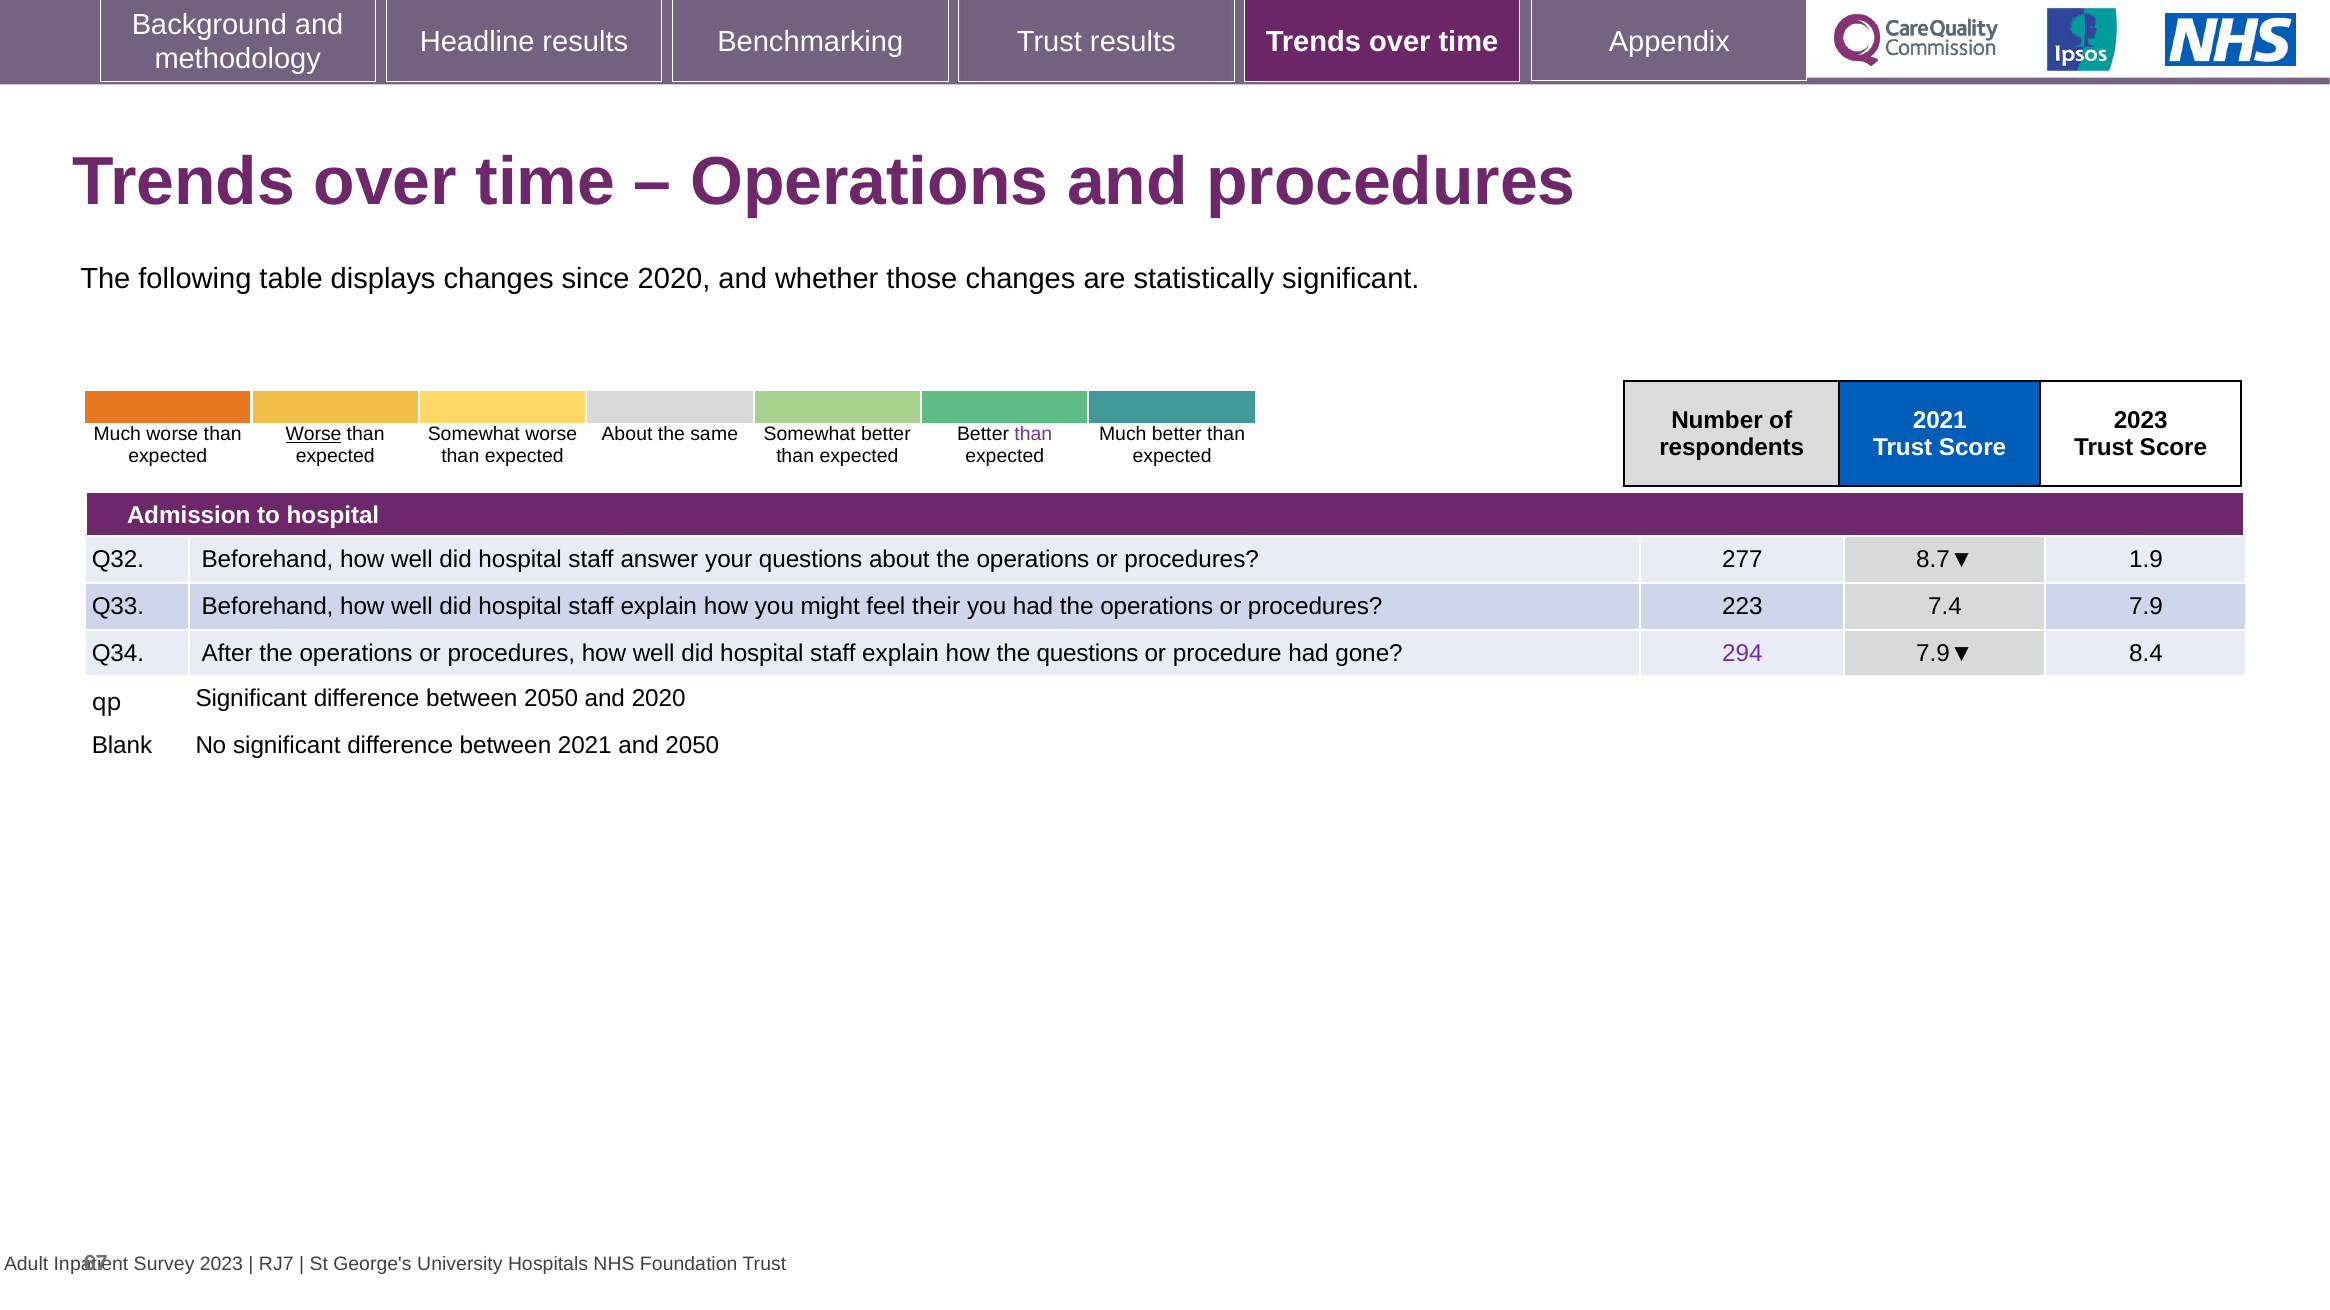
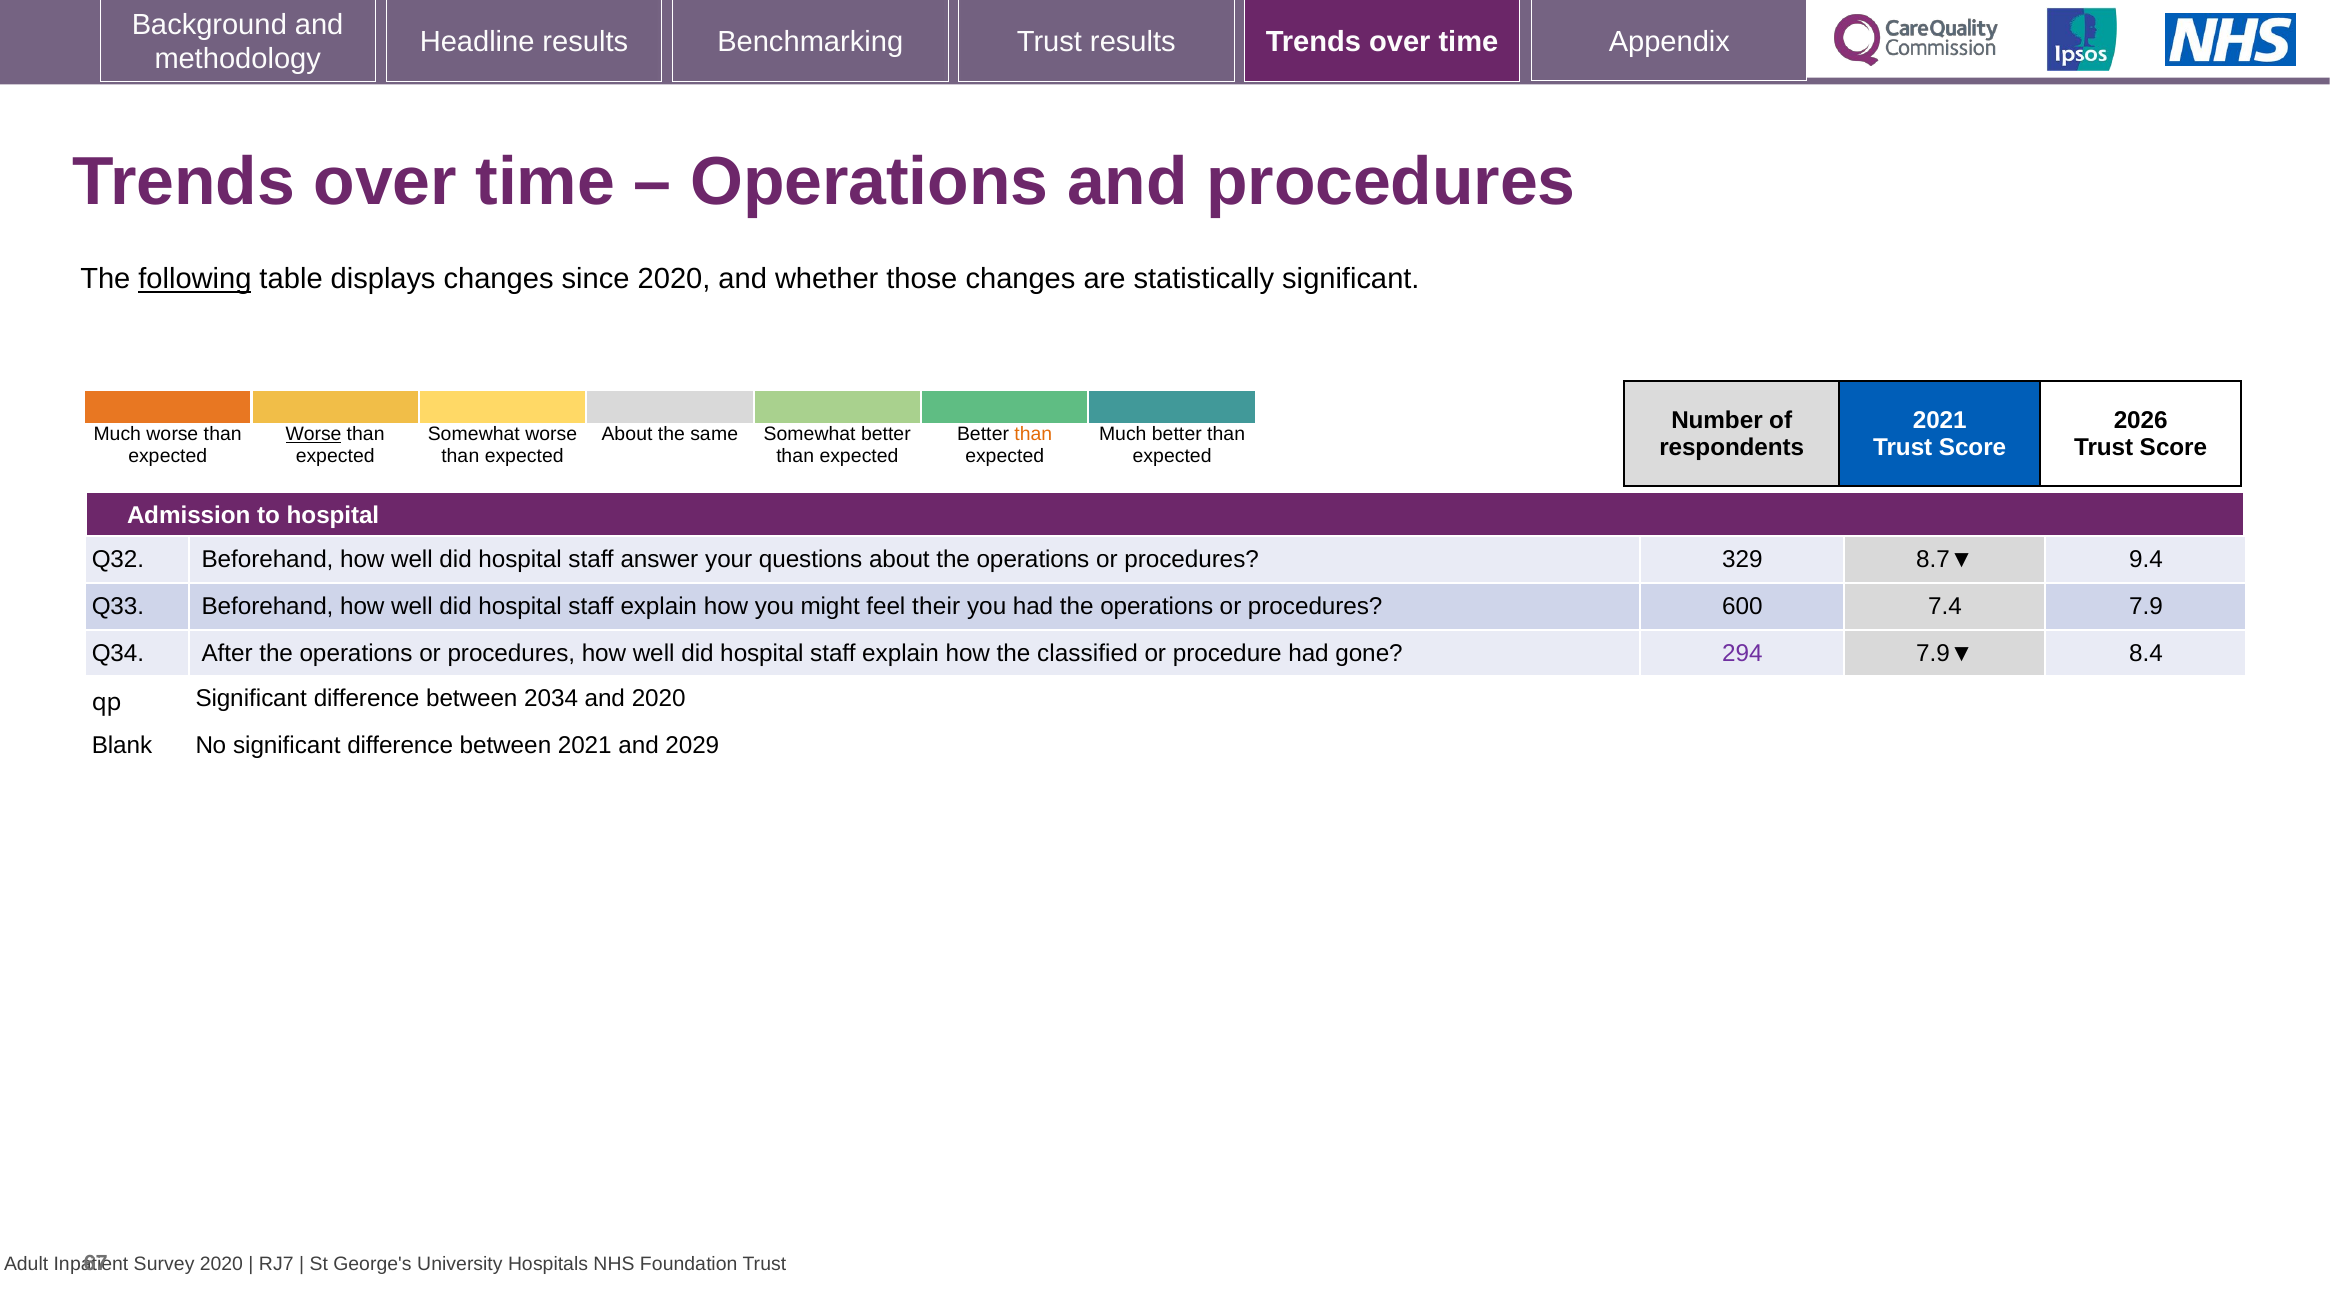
following underline: none -> present (195, 279)
2023: 2023 -> 2026 (2141, 420)
than colour: purple -> orange (1033, 435)
277: 277 -> 329 (1742, 560)
1.9: 1.9 -> 9.4 (2146, 560)
223: 223 -> 600 (1742, 607)
the questions: questions -> classified (1087, 653)
between 2050: 2050 -> 2034 (551, 699)
and 2050: 2050 -> 2029 (692, 746)
2023: 2023 -> 2020 (221, 1265)
